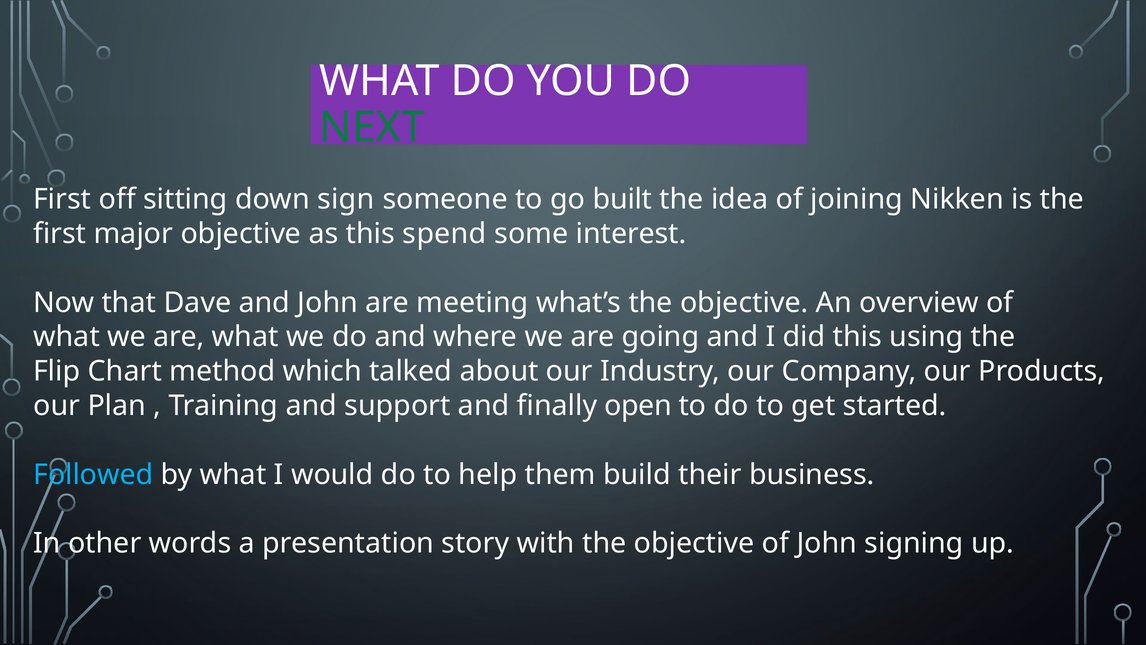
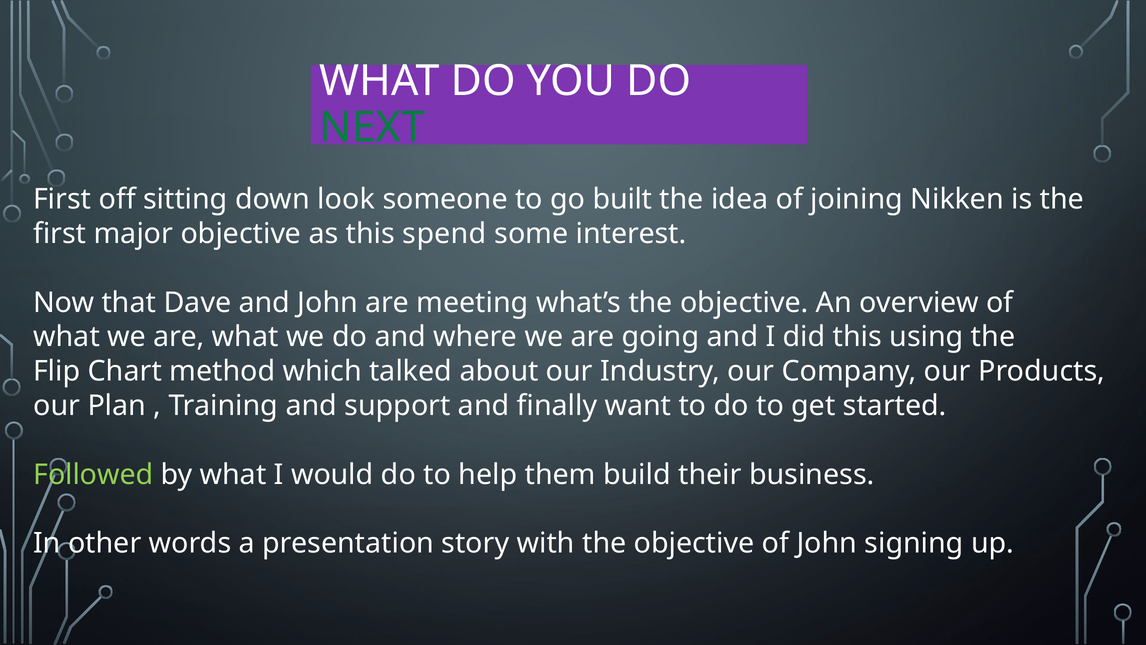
sign: sign -> look (346, 199)
open: open -> want (638, 406)
Followed colour: light blue -> light green (93, 474)
